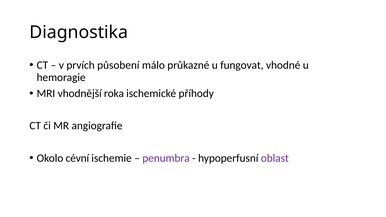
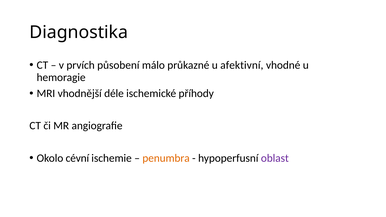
fungovat: fungovat -> afektivní (242, 65)
roka: roka -> déle (114, 94)
penumbra colour: purple -> orange (166, 158)
